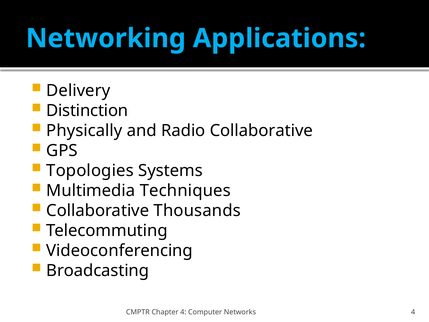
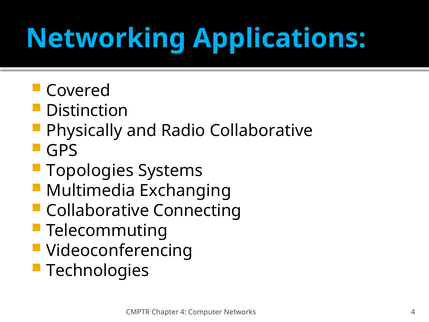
Delivery: Delivery -> Covered (78, 91)
Techniques: Techniques -> Exchanging (185, 190)
Thousands: Thousands -> Connecting (197, 210)
Broadcasting: Broadcasting -> Technologies (98, 270)
